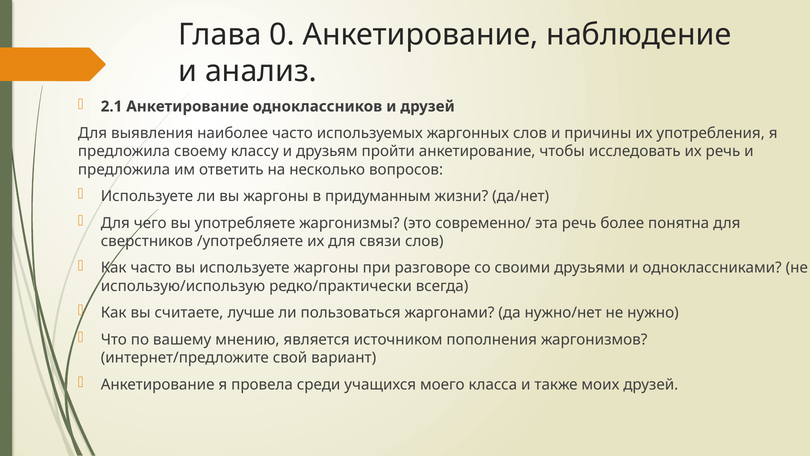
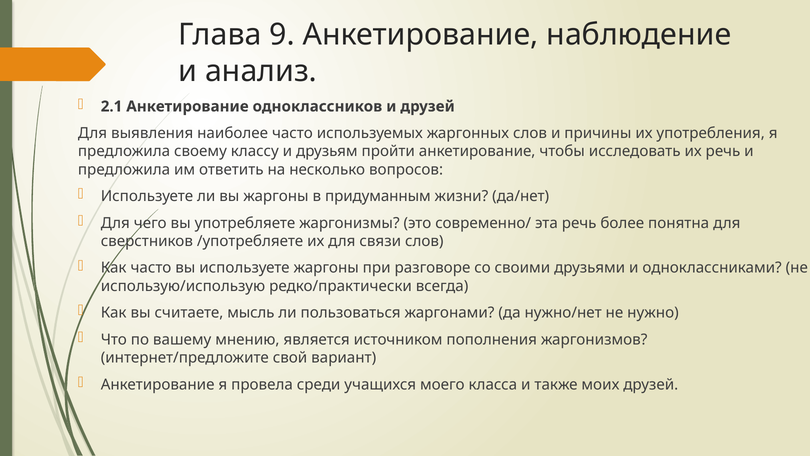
0: 0 -> 9 (282, 35)
лучше: лучше -> мысль (251, 313)
